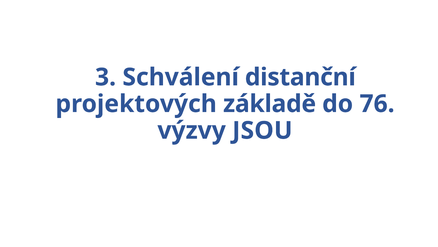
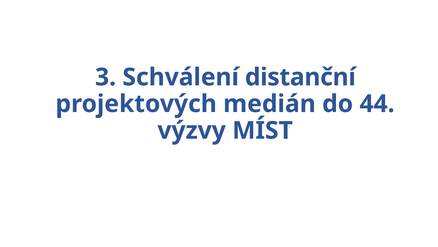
základě: základě -> medián (269, 104)
76: 76 -> 44 (377, 104)
JSOU: JSOU -> MÍST (262, 130)
